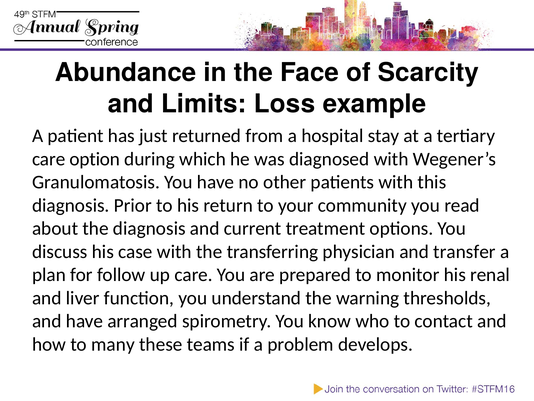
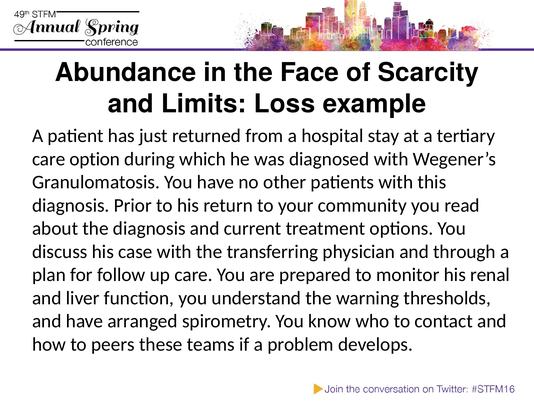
transfer: transfer -> through (464, 251)
many: many -> peers (113, 344)
